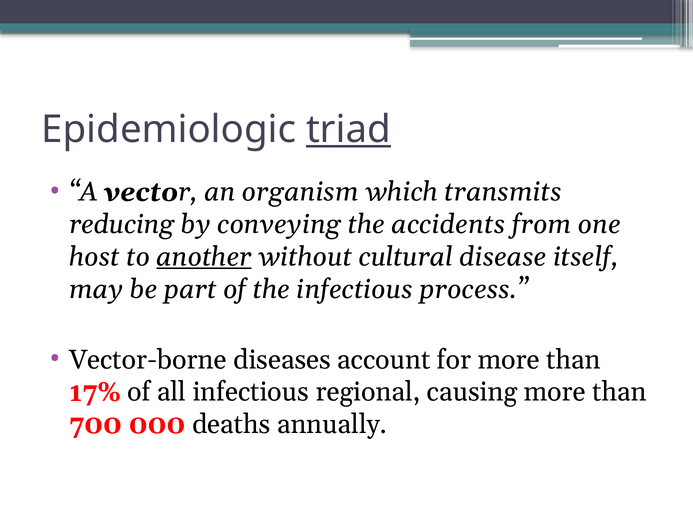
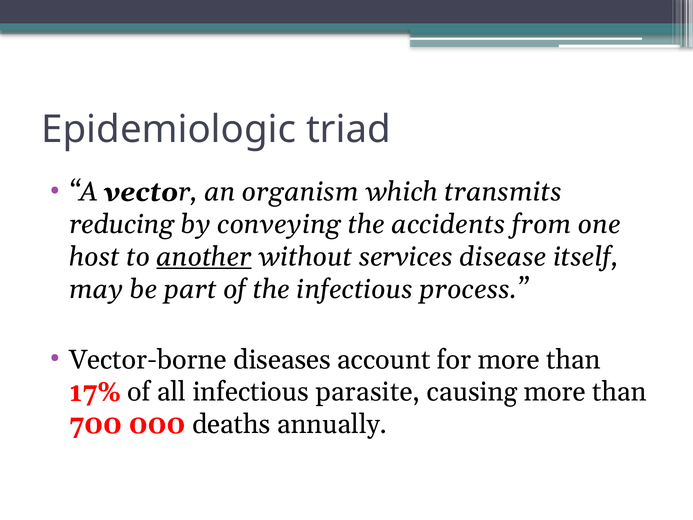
triad underline: present -> none (349, 130)
cultural: cultural -> services (406, 257)
regional: regional -> parasite (368, 392)
